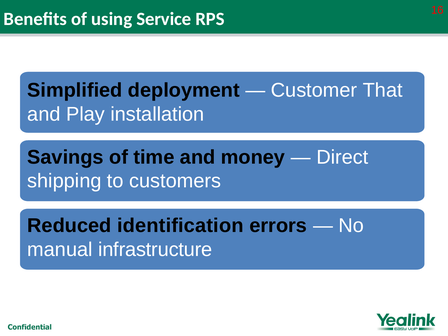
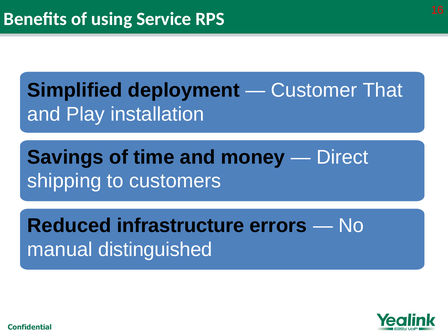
identification: identification -> infrastructure (181, 226)
infrastructure: infrastructure -> distinguished (155, 249)
